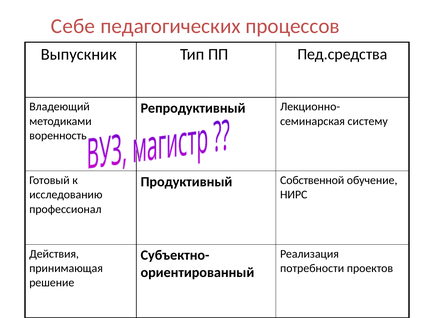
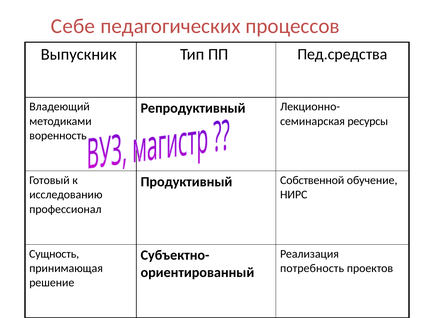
систему: систему -> ресурсы (368, 121)
Действия: Действия -> Сущность (54, 254)
потребности: потребности -> потребность (312, 268)
